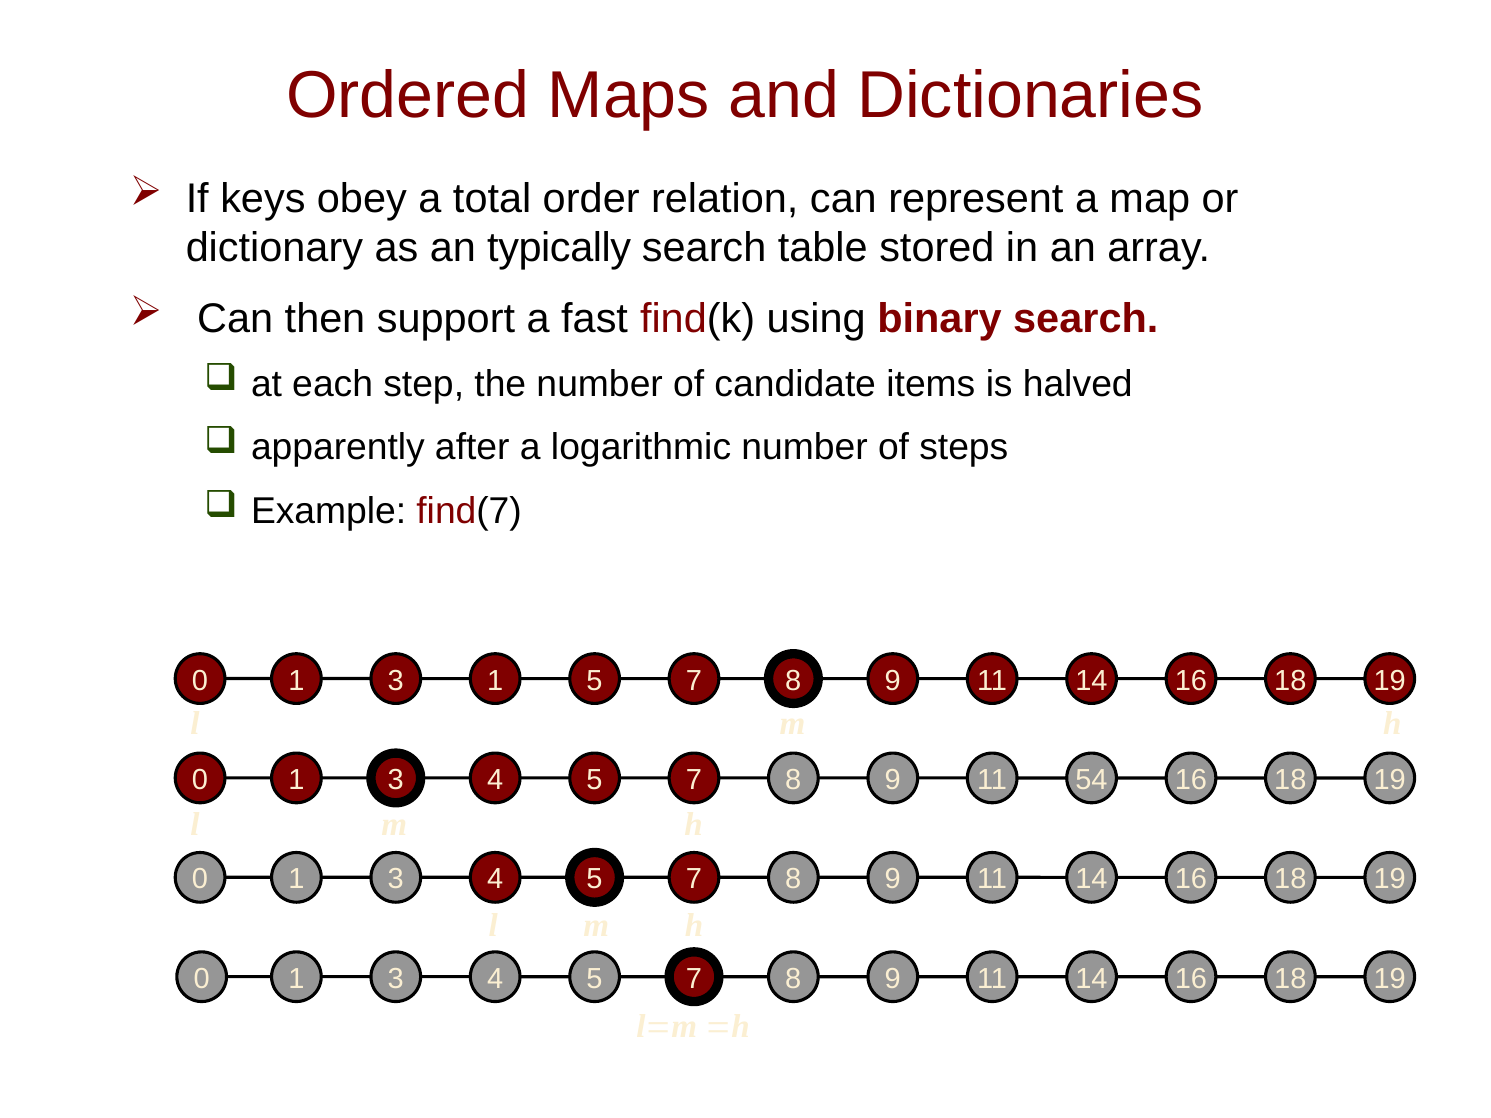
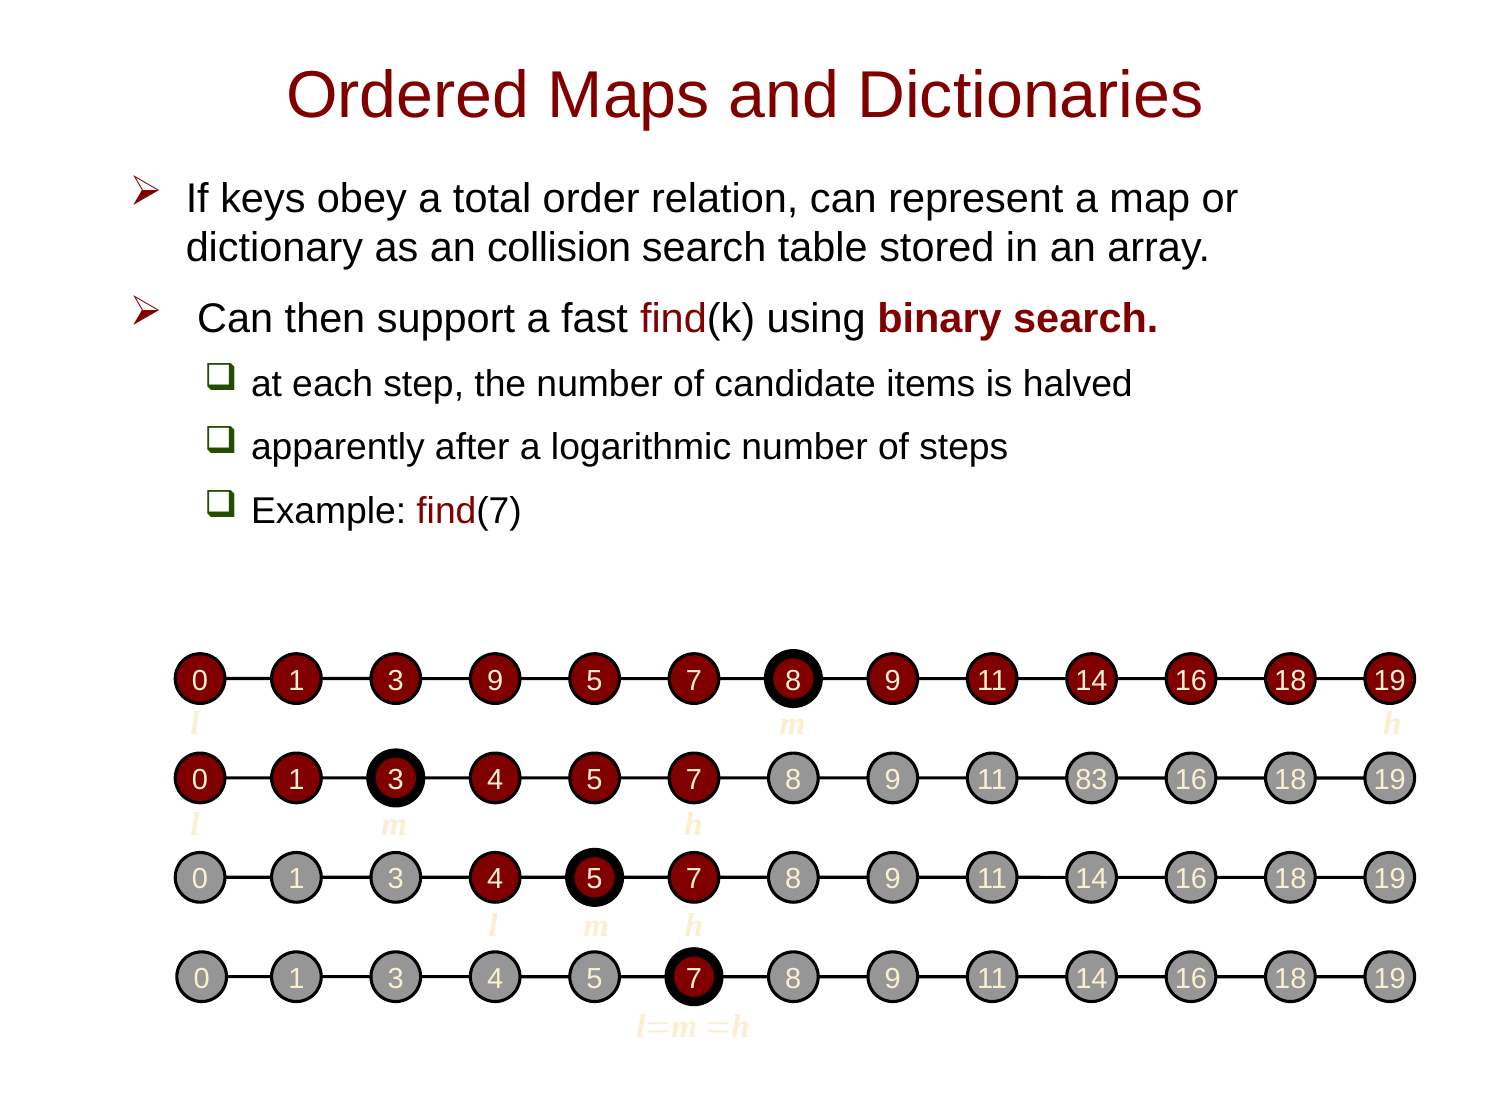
typically: typically -> collision (559, 248)
3 1: 1 -> 9 (495, 681)
54: 54 -> 83 (1091, 780)
